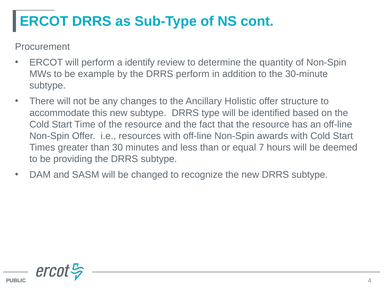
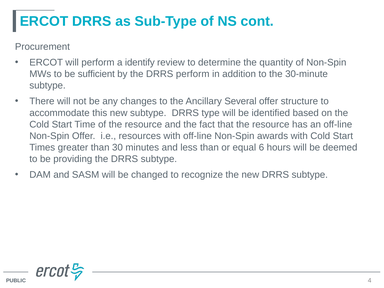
example: example -> sufficient (96, 74)
Holistic: Holistic -> Several (240, 101)
7: 7 -> 6 (261, 147)
